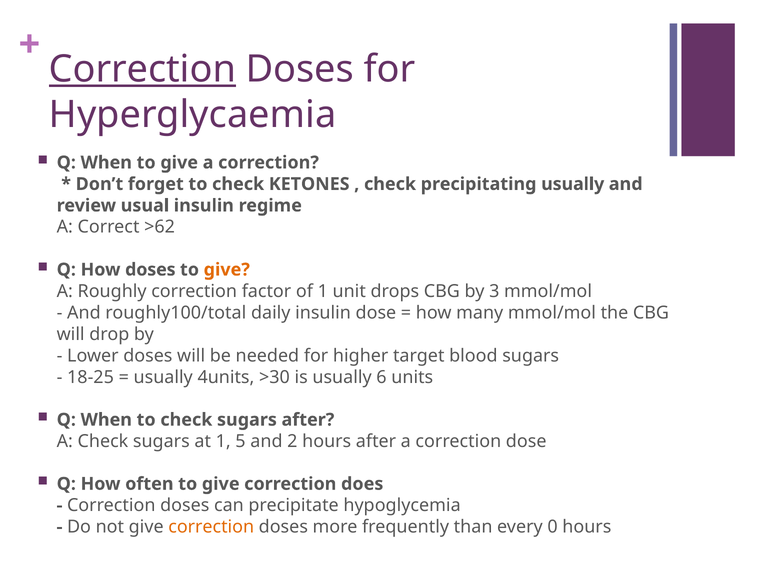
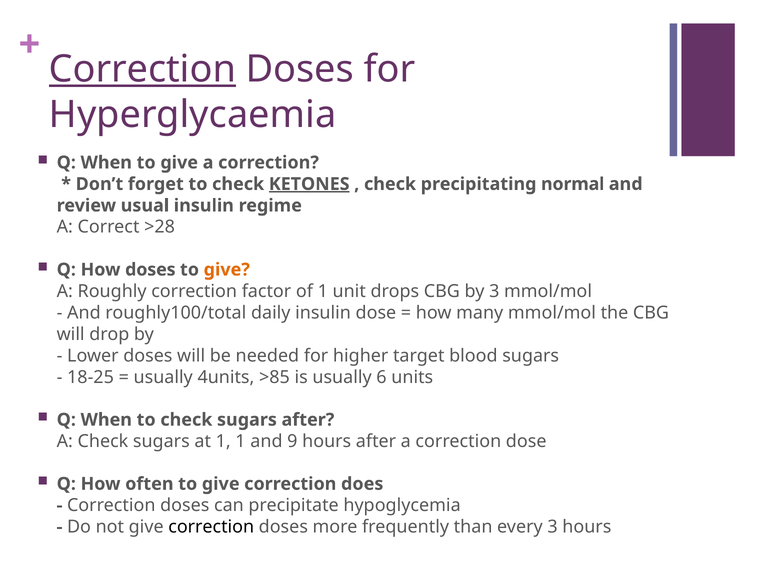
KETONES underline: none -> present (309, 184)
precipitating usually: usually -> normal (573, 184)
>62: >62 -> >28 (160, 227)
>30: >30 -> >85 (274, 377)
1 5: 5 -> 1 (240, 441)
2: 2 -> 9 (292, 441)
correction colour: orange -> black (211, 527)
every 0: 0 -> 3 (553, 527)
